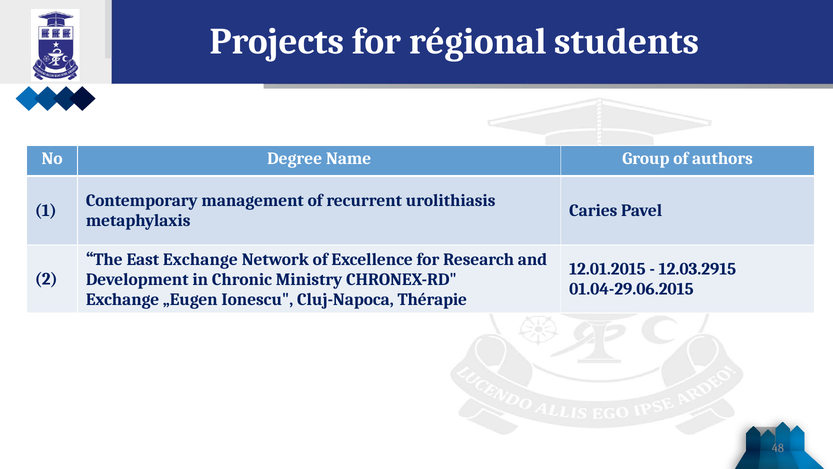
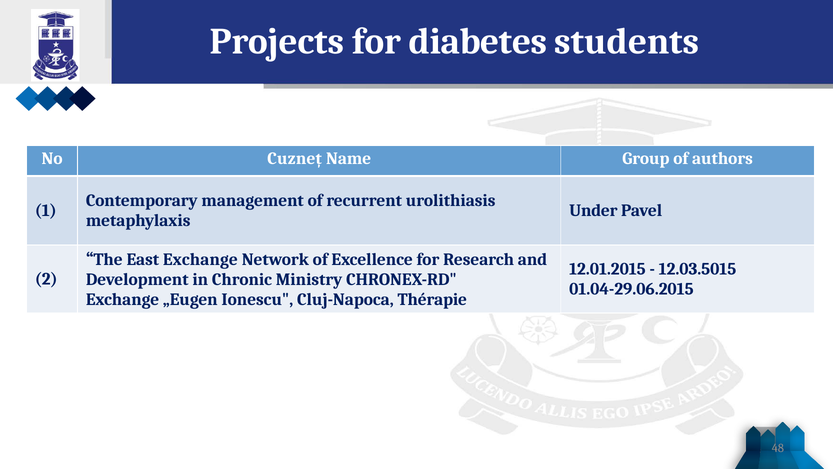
régional: régional -> diabetes (478, 42)
Degree: Degree -> Cuzneț (295, 158)
Caries: Caries -> Under (593, 210)
12.03.2915: 12.03.2915 -> 12.03.5015 (697, 269)
